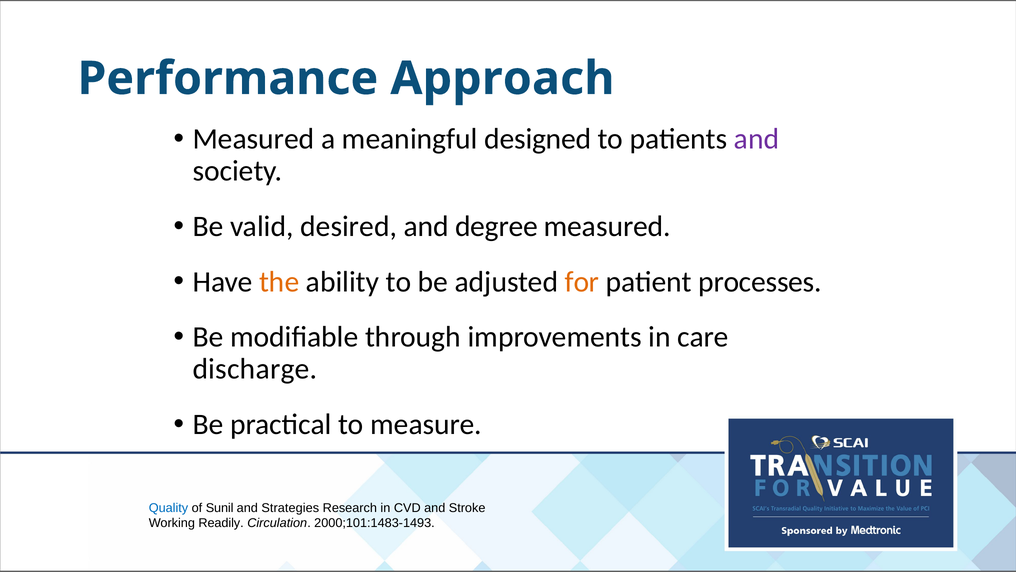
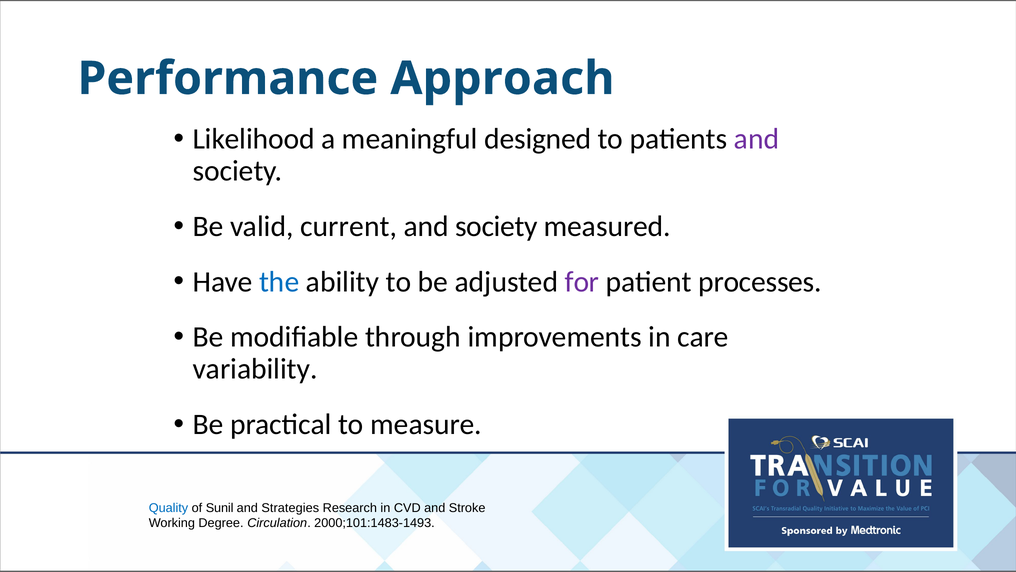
Measured: Measured -> Likelihood (254, 139)
desired: desired -> current (349, 226)
degree: degree -> society (496, 226)
the colour: orange -> blue (279, 282)
for colour: orange -> purple (582, 282)
discharge: discharge -> variability (255, 369)
Readily: Readily -> Degree (221, 523)
